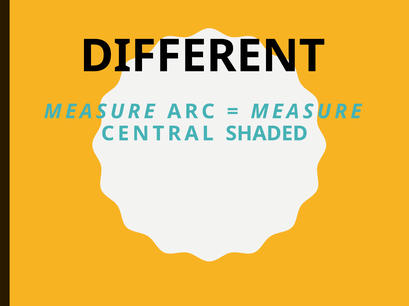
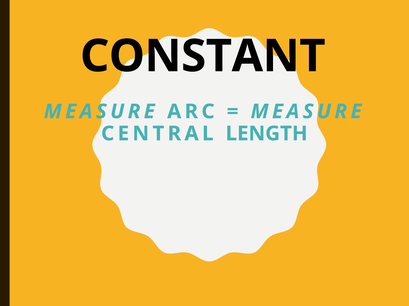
DIFFERENT: DIFFERENT -> CONSTANT (203, 56)
SHADED: SHADED -> LENGTH (267, 134)
